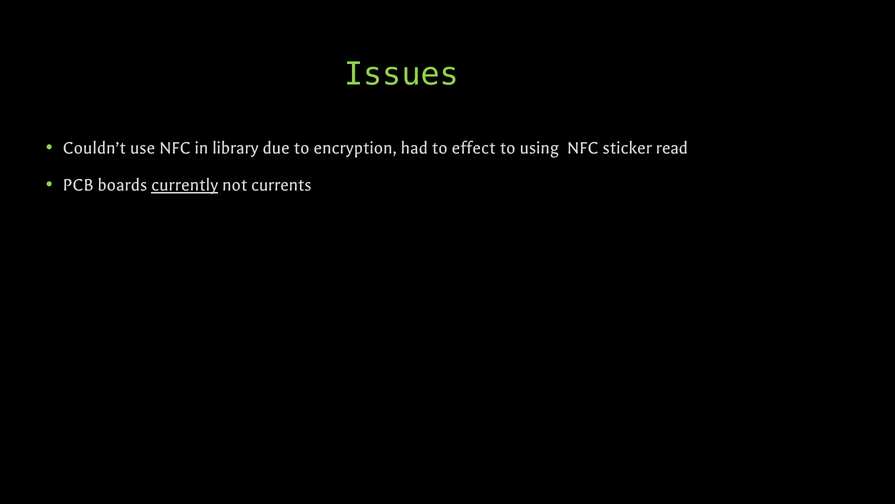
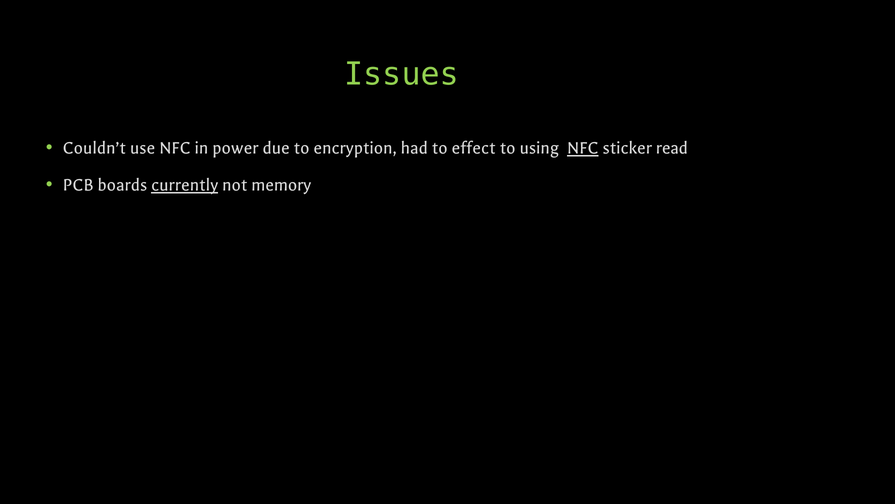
library: library -> power (235, 148)
NFC underline: none -> present (583, 148)
currents: currents -> memory (281, 184)
